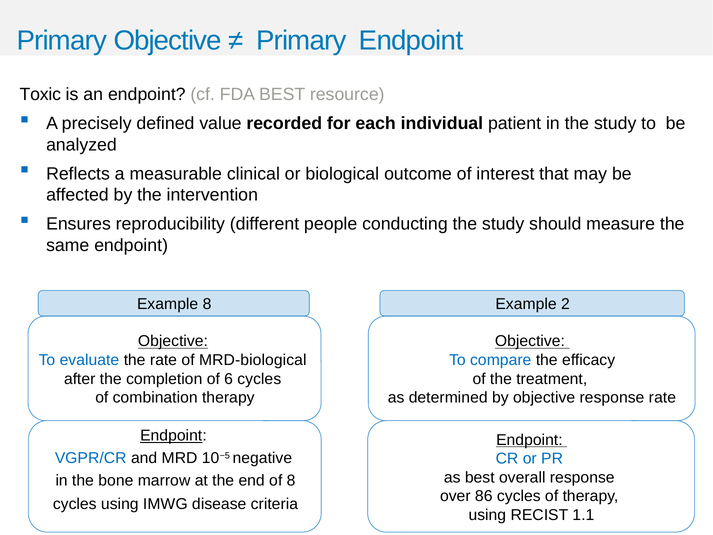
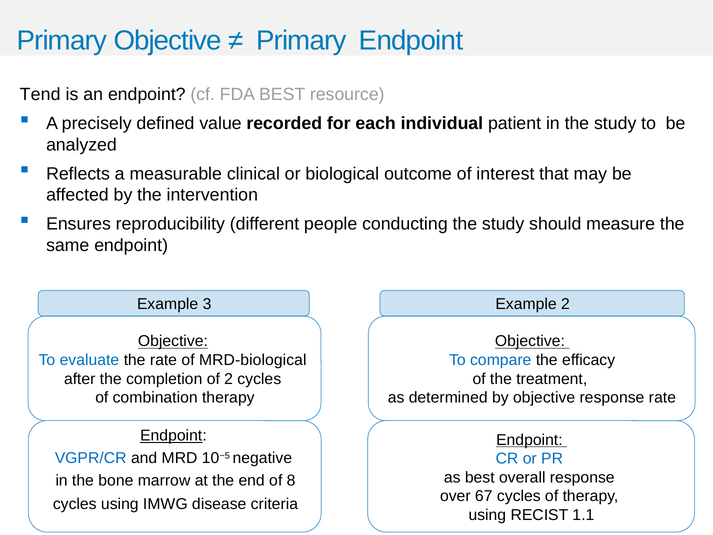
Toxic: Toxic -> Tend (40, 94)
Example 8: 8 -> 3 (207, 304)
of 6: 6 -> 2 (229, 379)
86: 86 -> 67 (484, 496)
